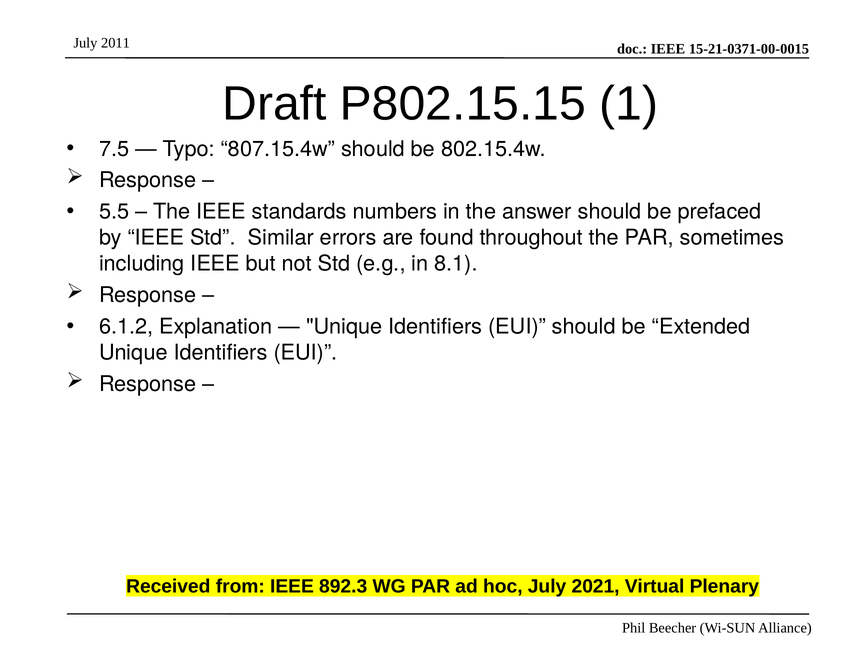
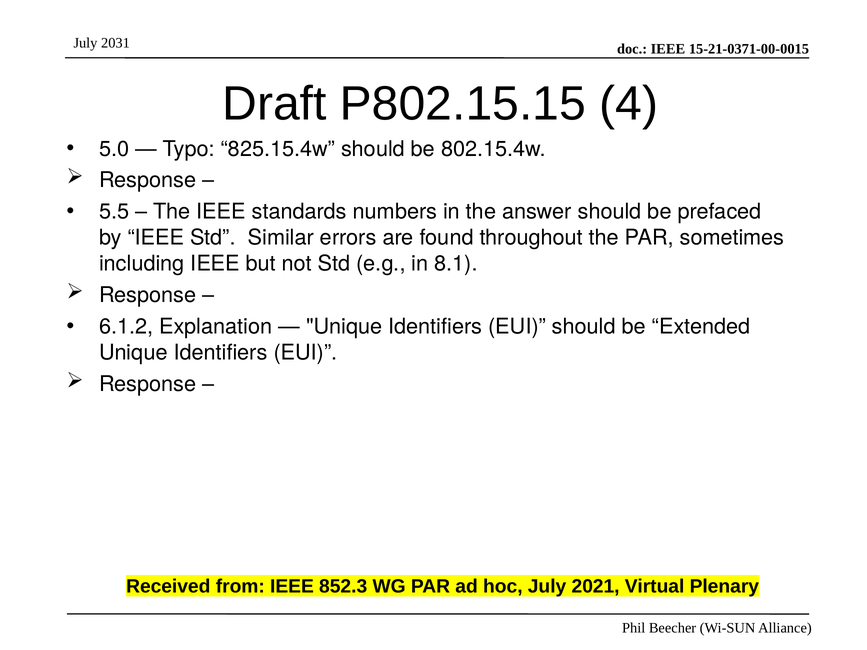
2011: 2011 -> 2031 (116, 43)
1: 1 -> 4 (629, 104)
7.5: 7.5 -> 5.0 (114, 149)
807.15.4w: 807.15.4w -> 825.15.4w (278, 149)
892.3: 892.3 -> 852.3 (343, 587)
